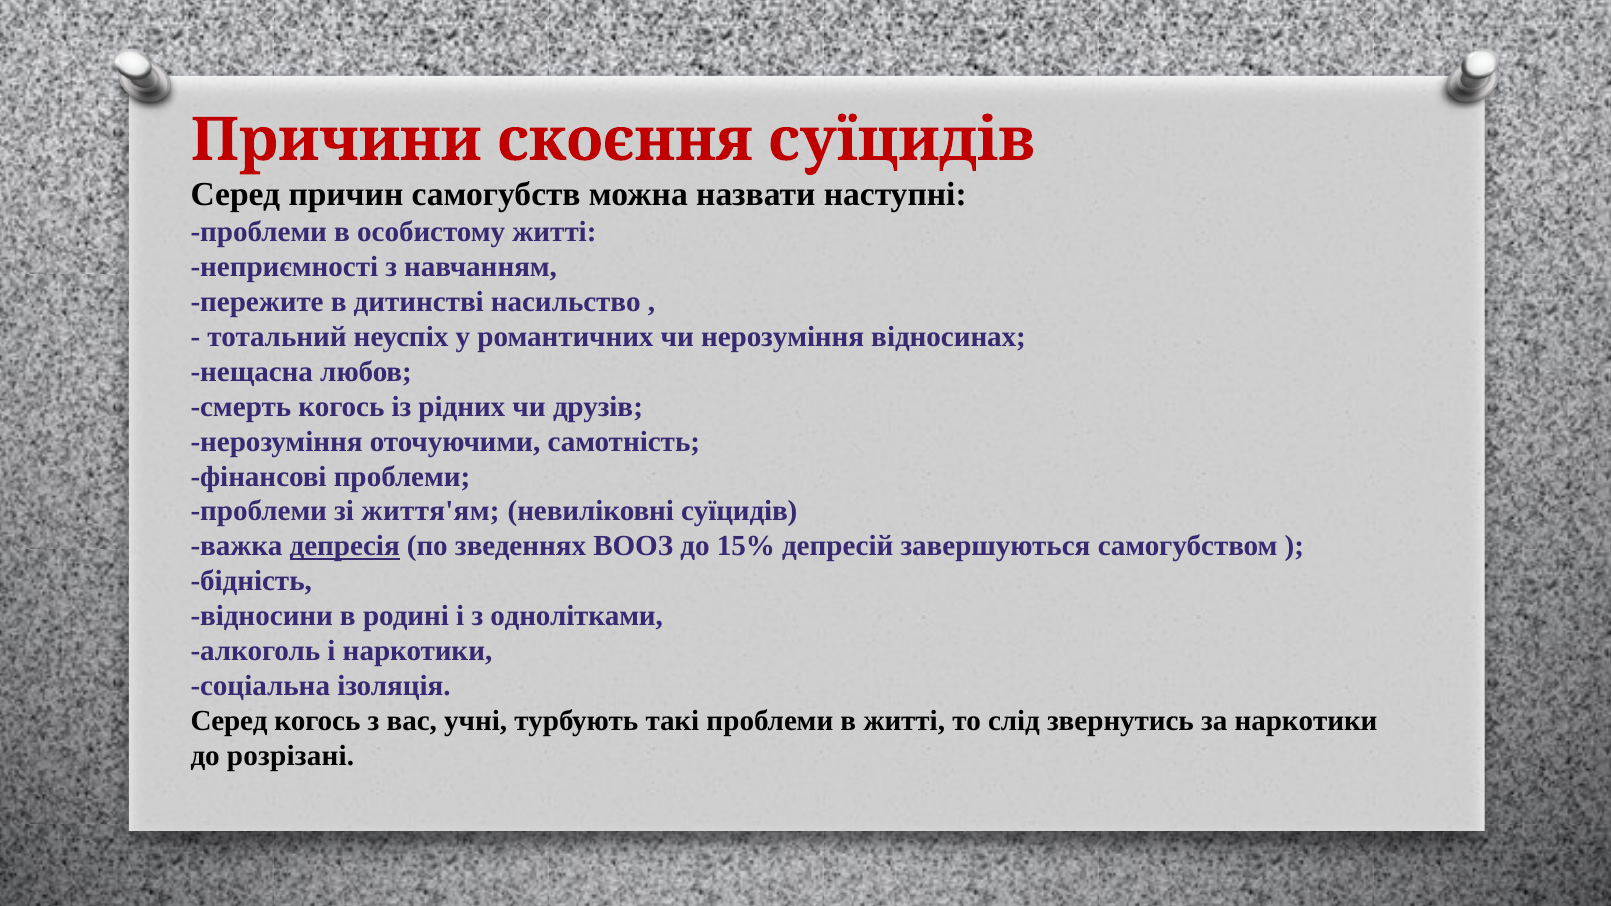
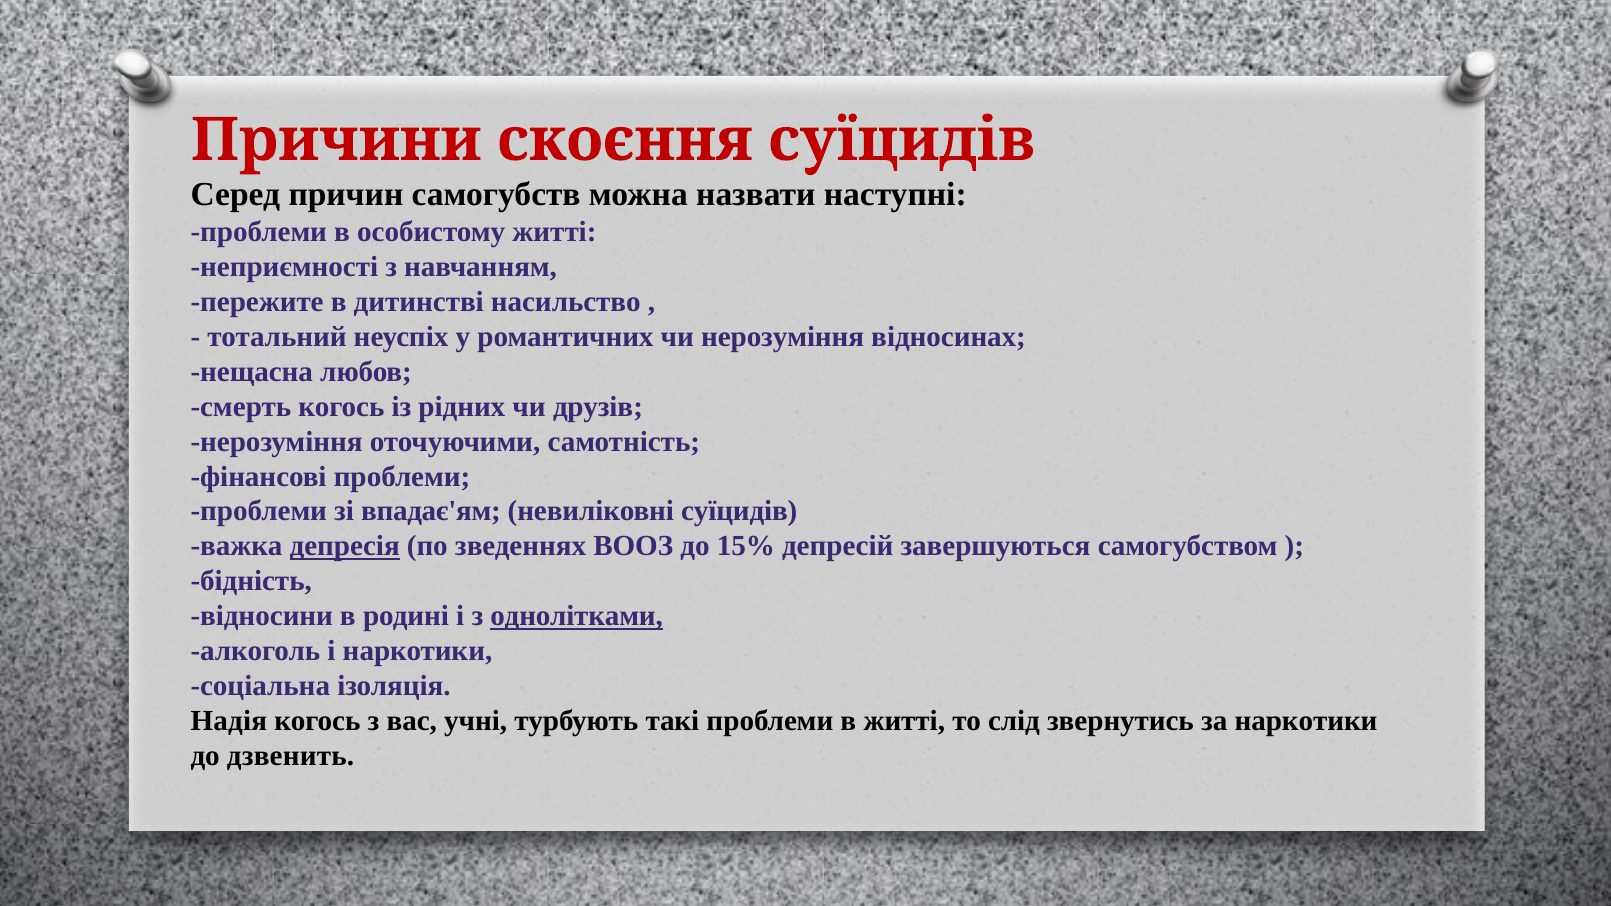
життя'ям: життя'ям -> впадає'ям (431, 511)
однолітками underline: none -> present (577, 616)
Серед: Серед -> Надія (229, 721)
розрізані: розрізані -> дзвенить (291, 756)
